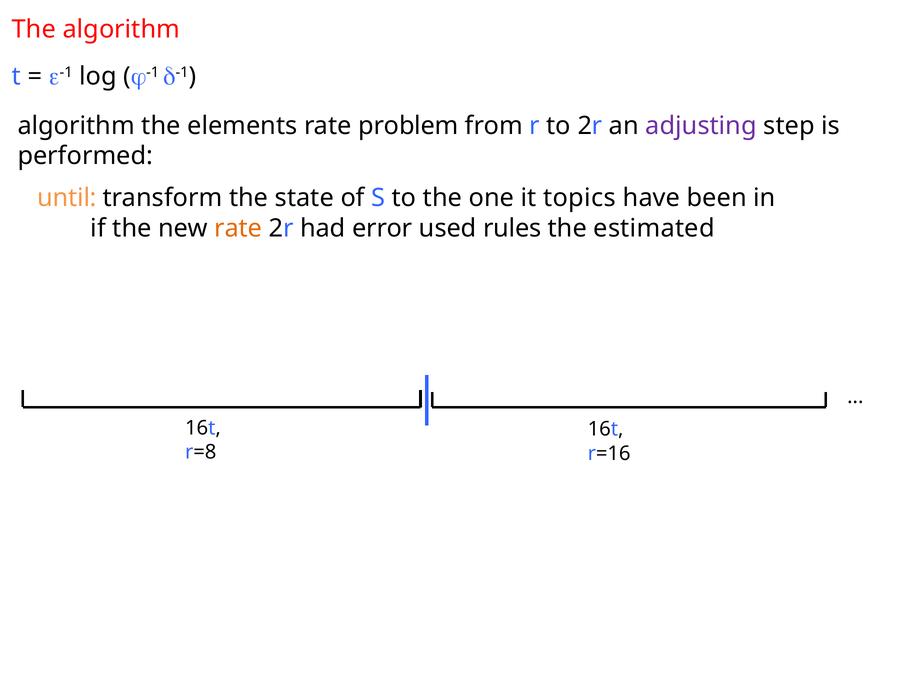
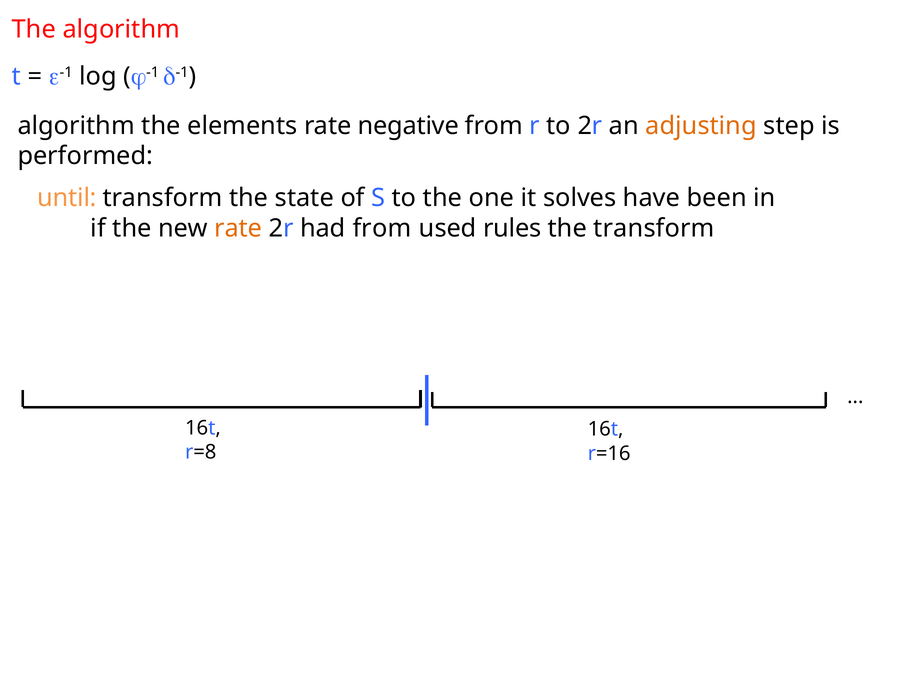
problem: problem -> negative (408, 126)
adjusting colour: purple -> orange (701, 126)
topics: topics -> solves (580, 198)
had error: error -> from (382, 228)
the estimated: estimated -> transform (654, 228)
